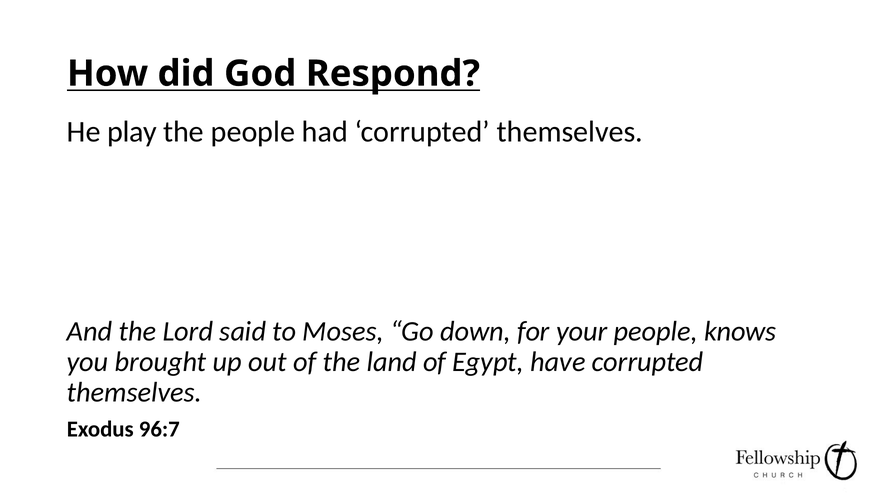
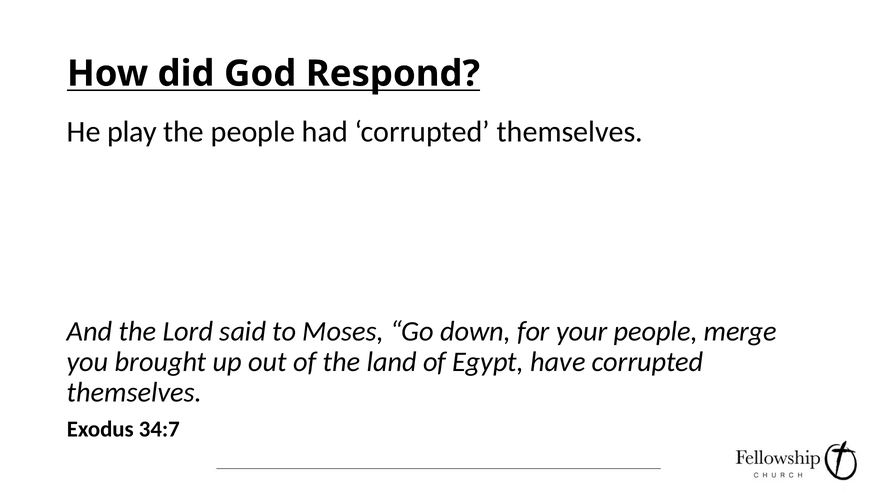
knows: knows -> merge (740, 331)
96:7: 96:7 -> 34:7 (159, 430)
